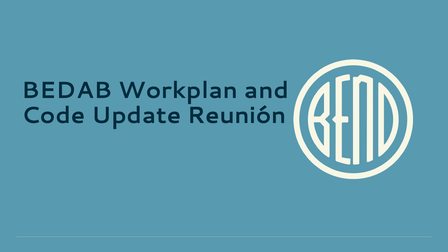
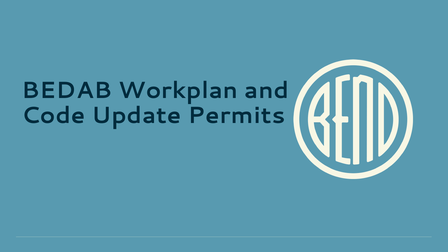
Reunión: Reunión -> Permits (237, 116)
